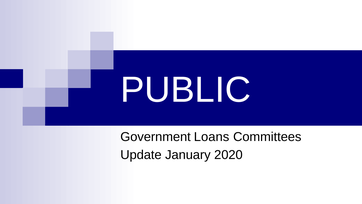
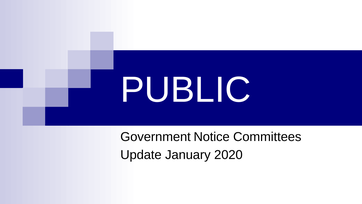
Loans: Loans -> Notice (212, 137)
